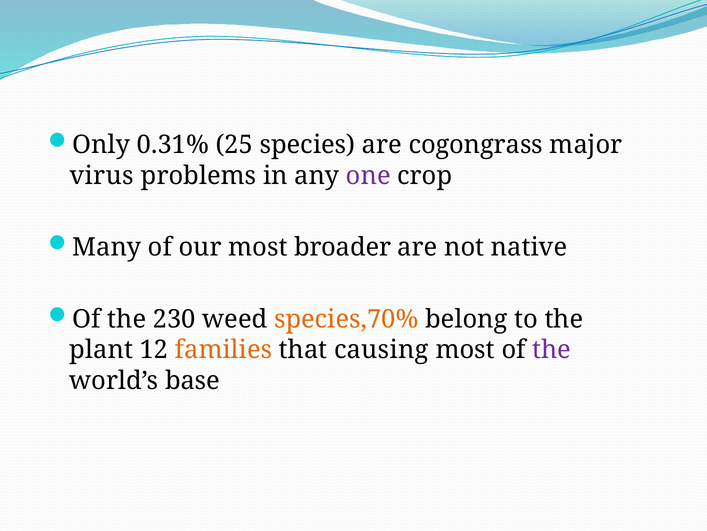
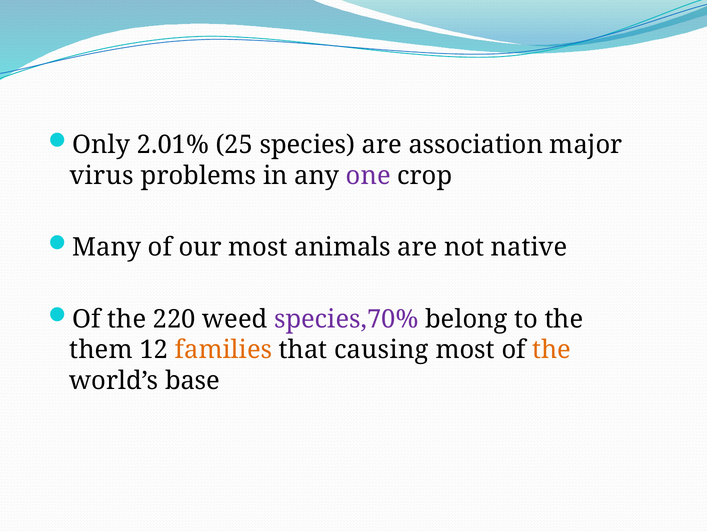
0.31%: 0.31% -> 2.01% (173, 145)
cogongrass: cogongrass -> association (476, 145)
broader: broader -> animals (343, 247)
230: 230 -> 220 (174, 319)
species,70% colour: orange -> purple (346, 319)
plant: plant -> them (101, 349)
the colour: purple -> orange (552, 349)
